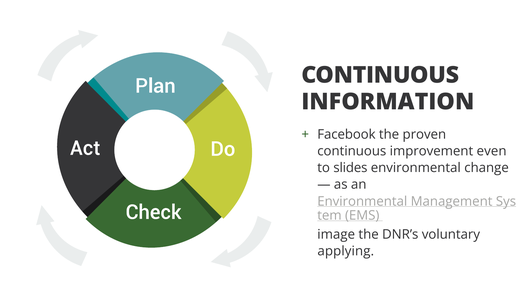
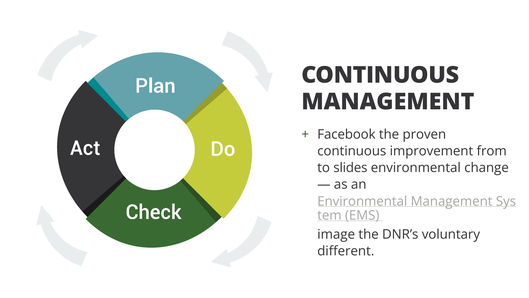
INFORMATION: INFORMATION -> MANAGEMENT (388, 102)
even: even -> from (492, 151)
applying: applying -> different (346, 251)
